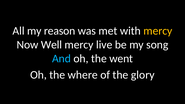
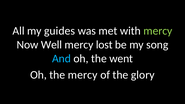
reason: reason -> guides (60, 31)
mercy colour: yellow -> light green (158, 31)
live: live -> lost (104, 45)
the where: where -> mercy (83, 75)
